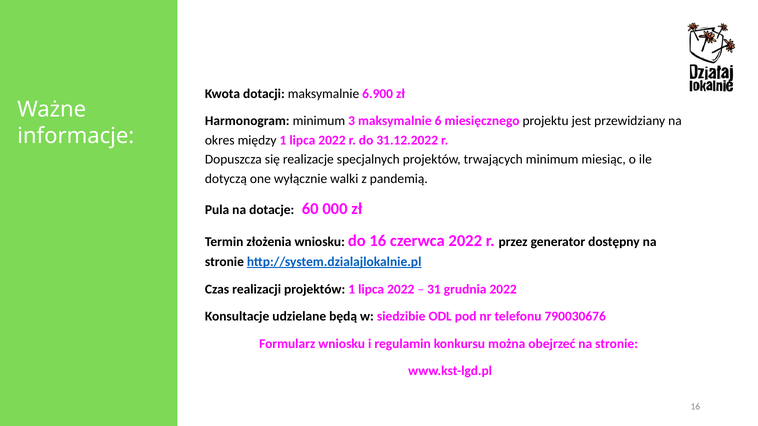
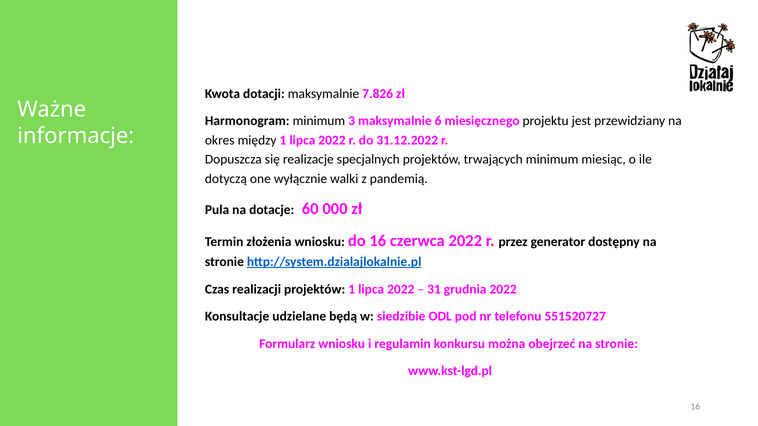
6.900: 6.900 -> 7.826 (378, 94)
790030676: 790030676 -> 551520727 (575, 317)
